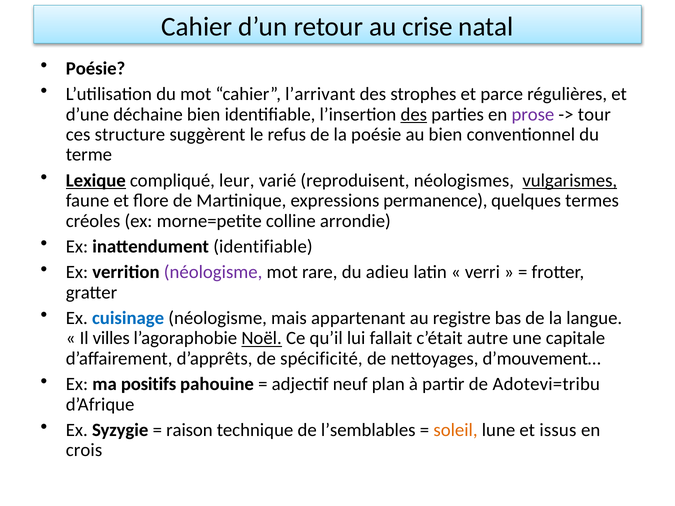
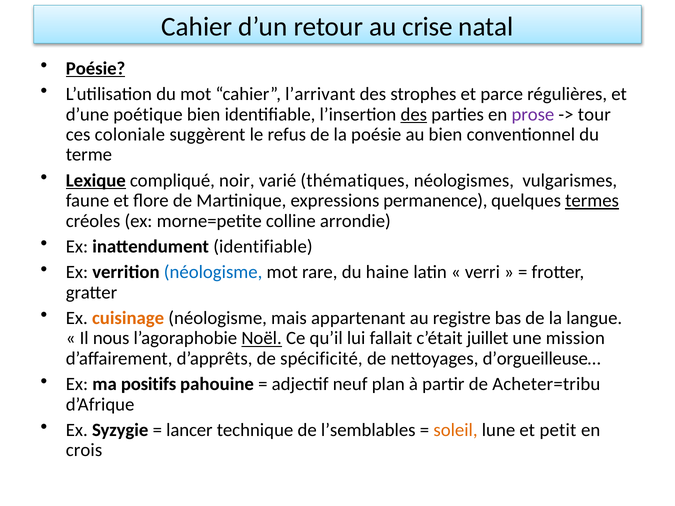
Poésie underline: none -> present (96, 68)
déchaine: déchaine -> poétique (148, 114)
structure: structure -> coloniale (130, 135)
leur: leur -> noir (237, 181)
reproduisent: reproduisent -> thématiques (355, 181)
vulgarismes underline: present -> none (570, 181)
termes underline: none -> present (592, 201)
néologisme colour: purple -> blue (213, 272)
adieu: adieu -> haine (387, 272)
cuisinage colour: blue -> orange (128, 318)
villes: villes -> nous (111, 338)
autre: autre -> juillet (488, 338)
capitale: capitale -> mission (575, 338)
d’mouvement…: d’mouvement… -> d’orgueilleuse… (542, 359)
Adotevi=tribu: Adotevi=tribu -> Acheter=tribu (546, 384)
raison: raison -> lancer (189, 430)
issus: issus -> petit (558, 430)
